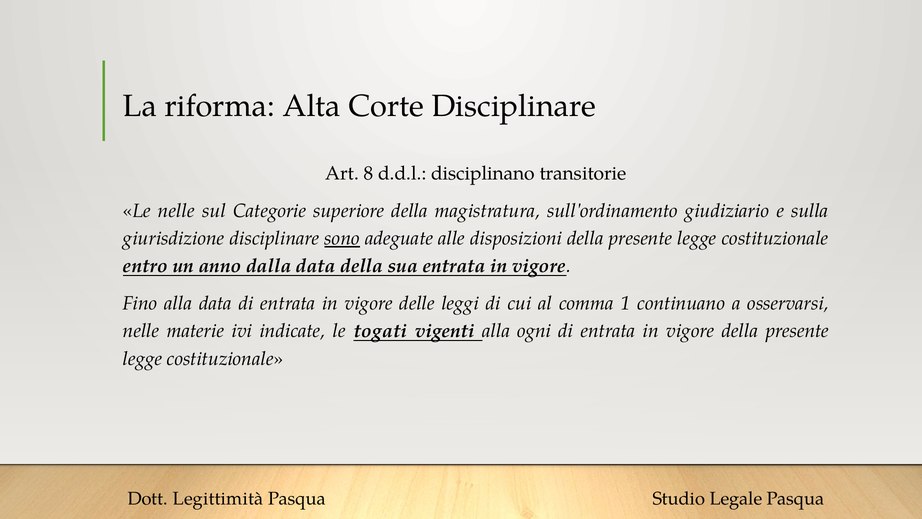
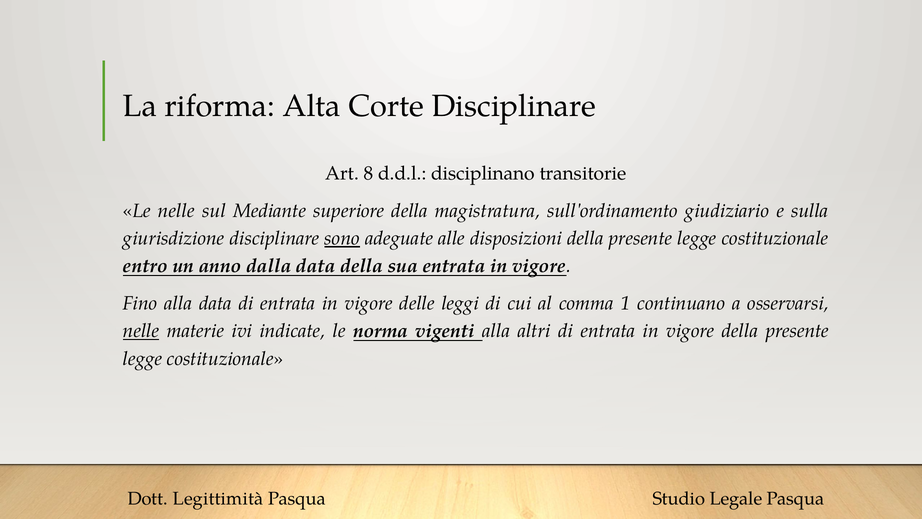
Categorie: Categorie -> Mediante (270, 211)
nelle underline: none -> present (141, 331)
togati: togati -> norma (381, 331)
ogni: ogni -> altri (534, 331)
